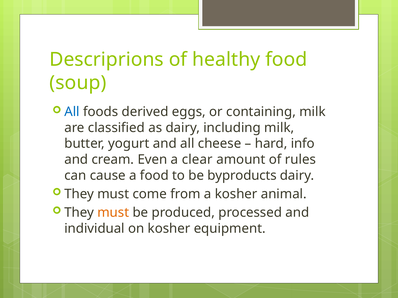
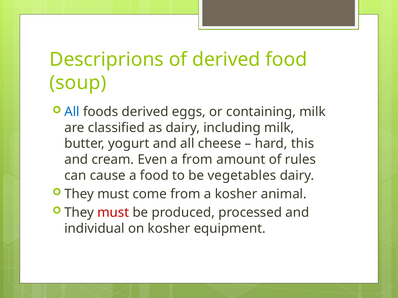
of healthy: healthy -> derived (226, 60)
info: info -> this (303, 144)
a clear: clear -> from (197, 160)
byproducts: byproducts -> vegetables (242, 176)
must colour: orange -> red (113, 213)
